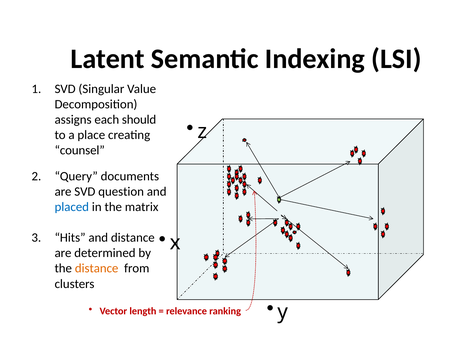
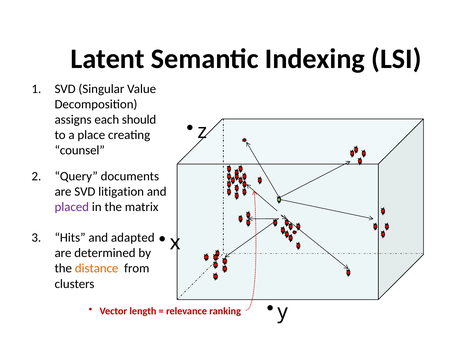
question: question -> litigation (121, 192)
placed colour: blue -> purple (72, 207)
and distance: distance -> adapted (133, 238)
